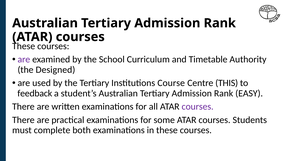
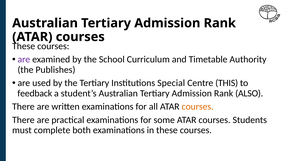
Designed: Designed -> Publishes (55, 70)
Course: Course -> Special (171, 83)
EASY: EASY -> ALSO (249, 94)
courses colour: purple -> orange (198, 107)
